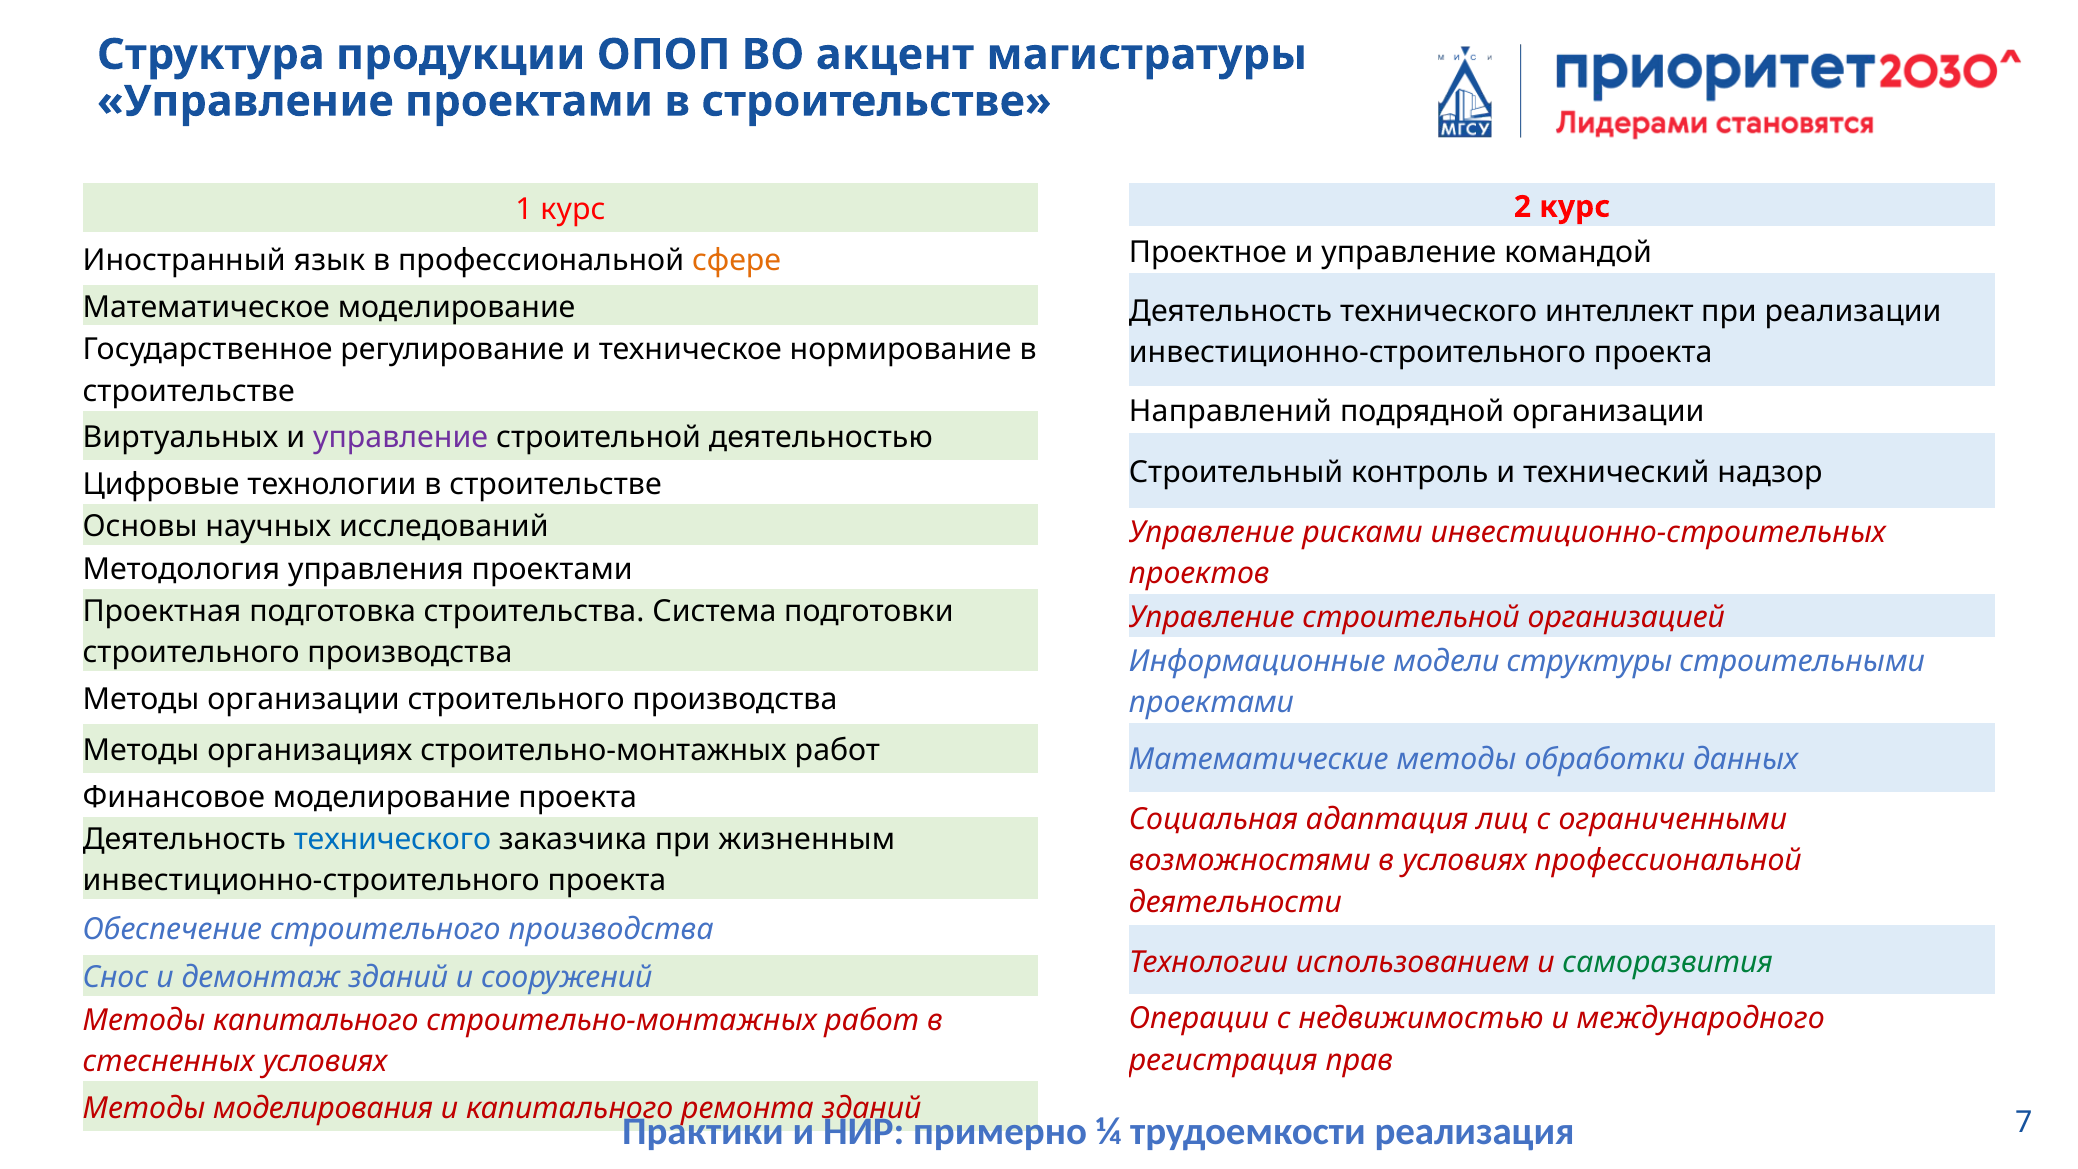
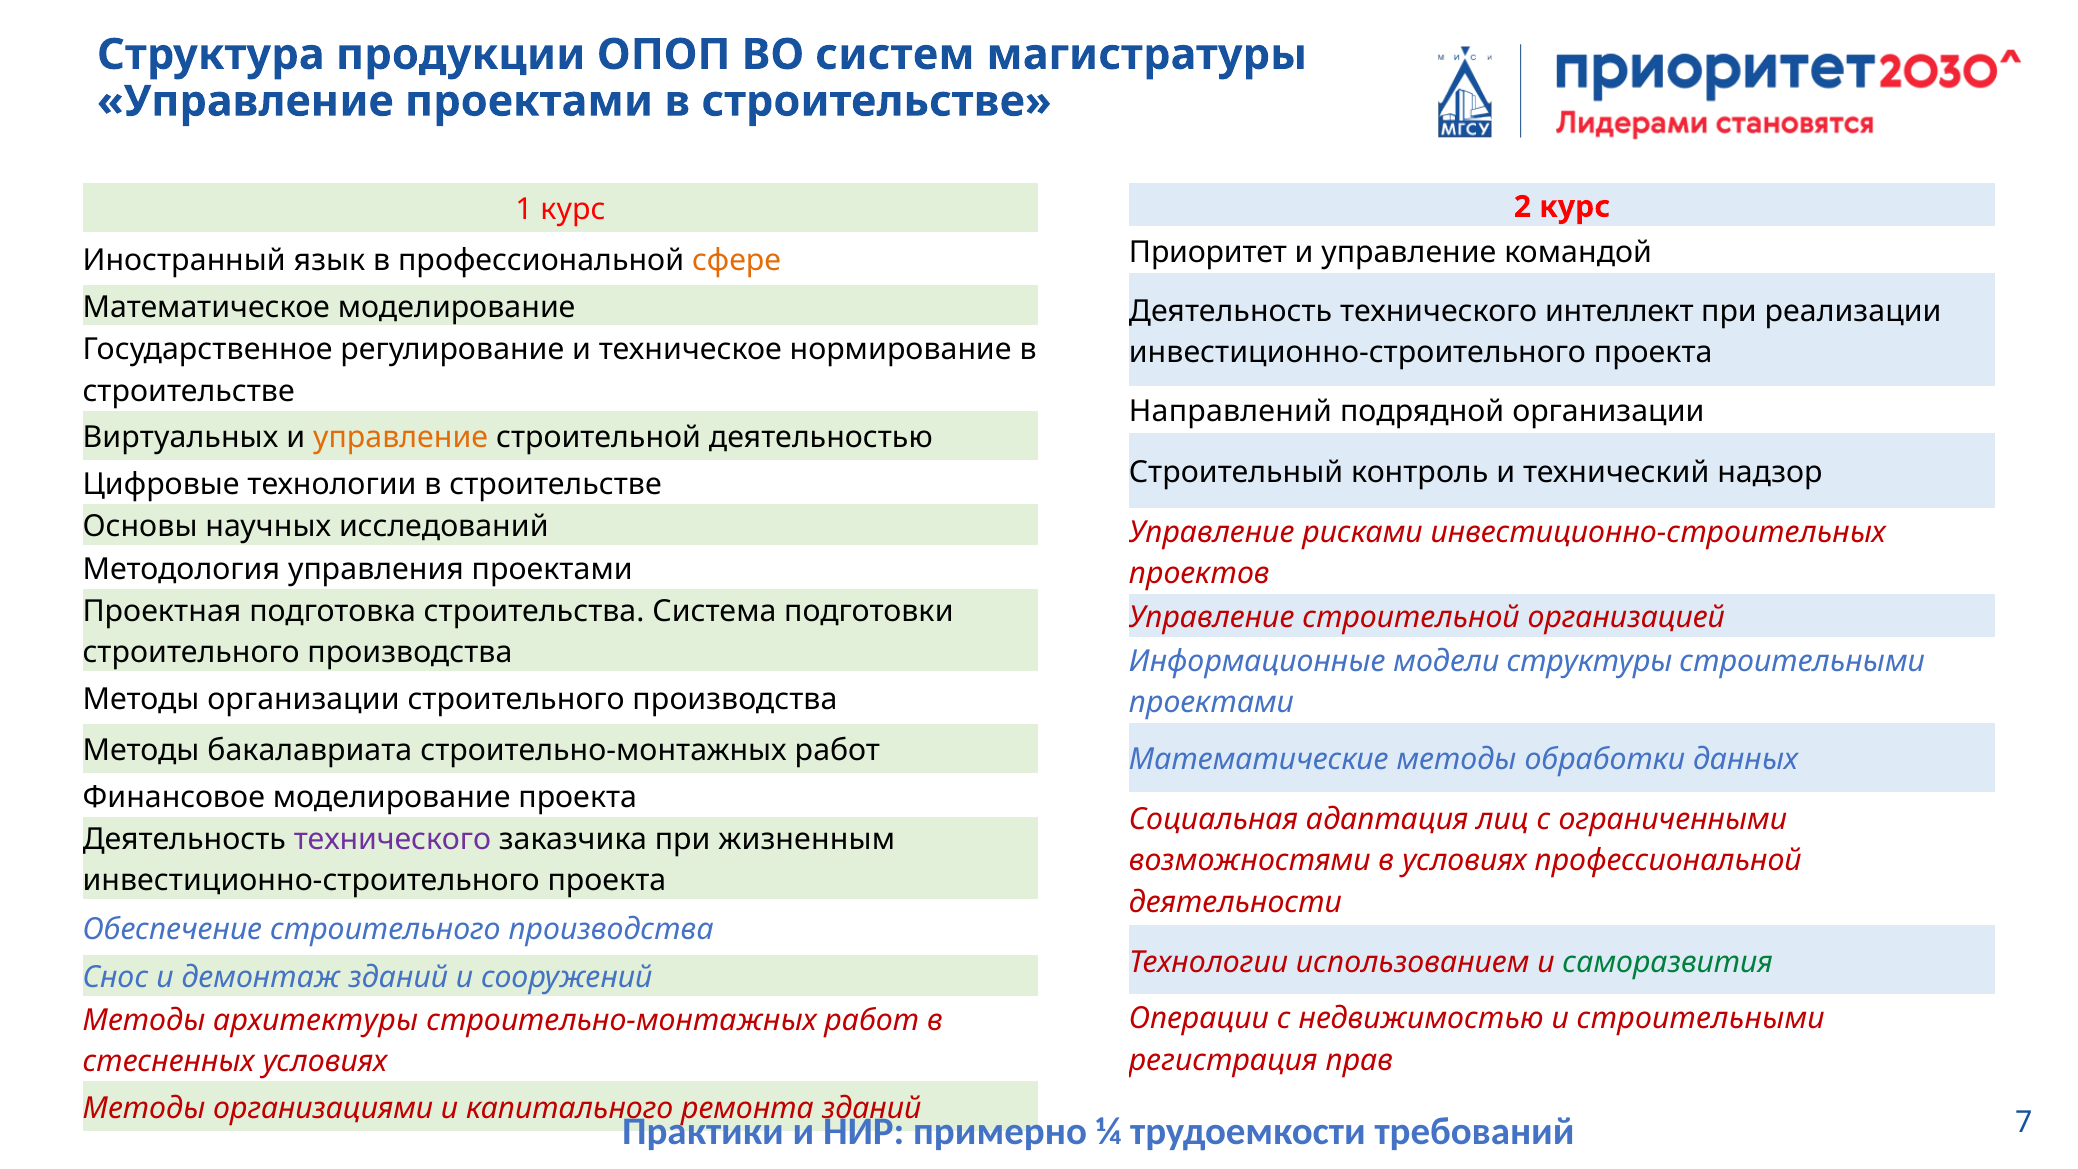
акцент: акцент -> систем (895, 55)
Проектное: Проектное -> Приоритет (1208, 252)
управление colour: purple -> orange (401, 438)
организациях: организациях -> бакалавриата (310, 750)
технического colour: blue -> purple (392, 839)
и международного: международного -> строительными (1701, 1019)
Методы капитального: капитального -> архитектуры (316, 1020)
моделирования: моделирования -> организациями (323, 1108)
реализация: реализация -> требований (1475, 1132)
